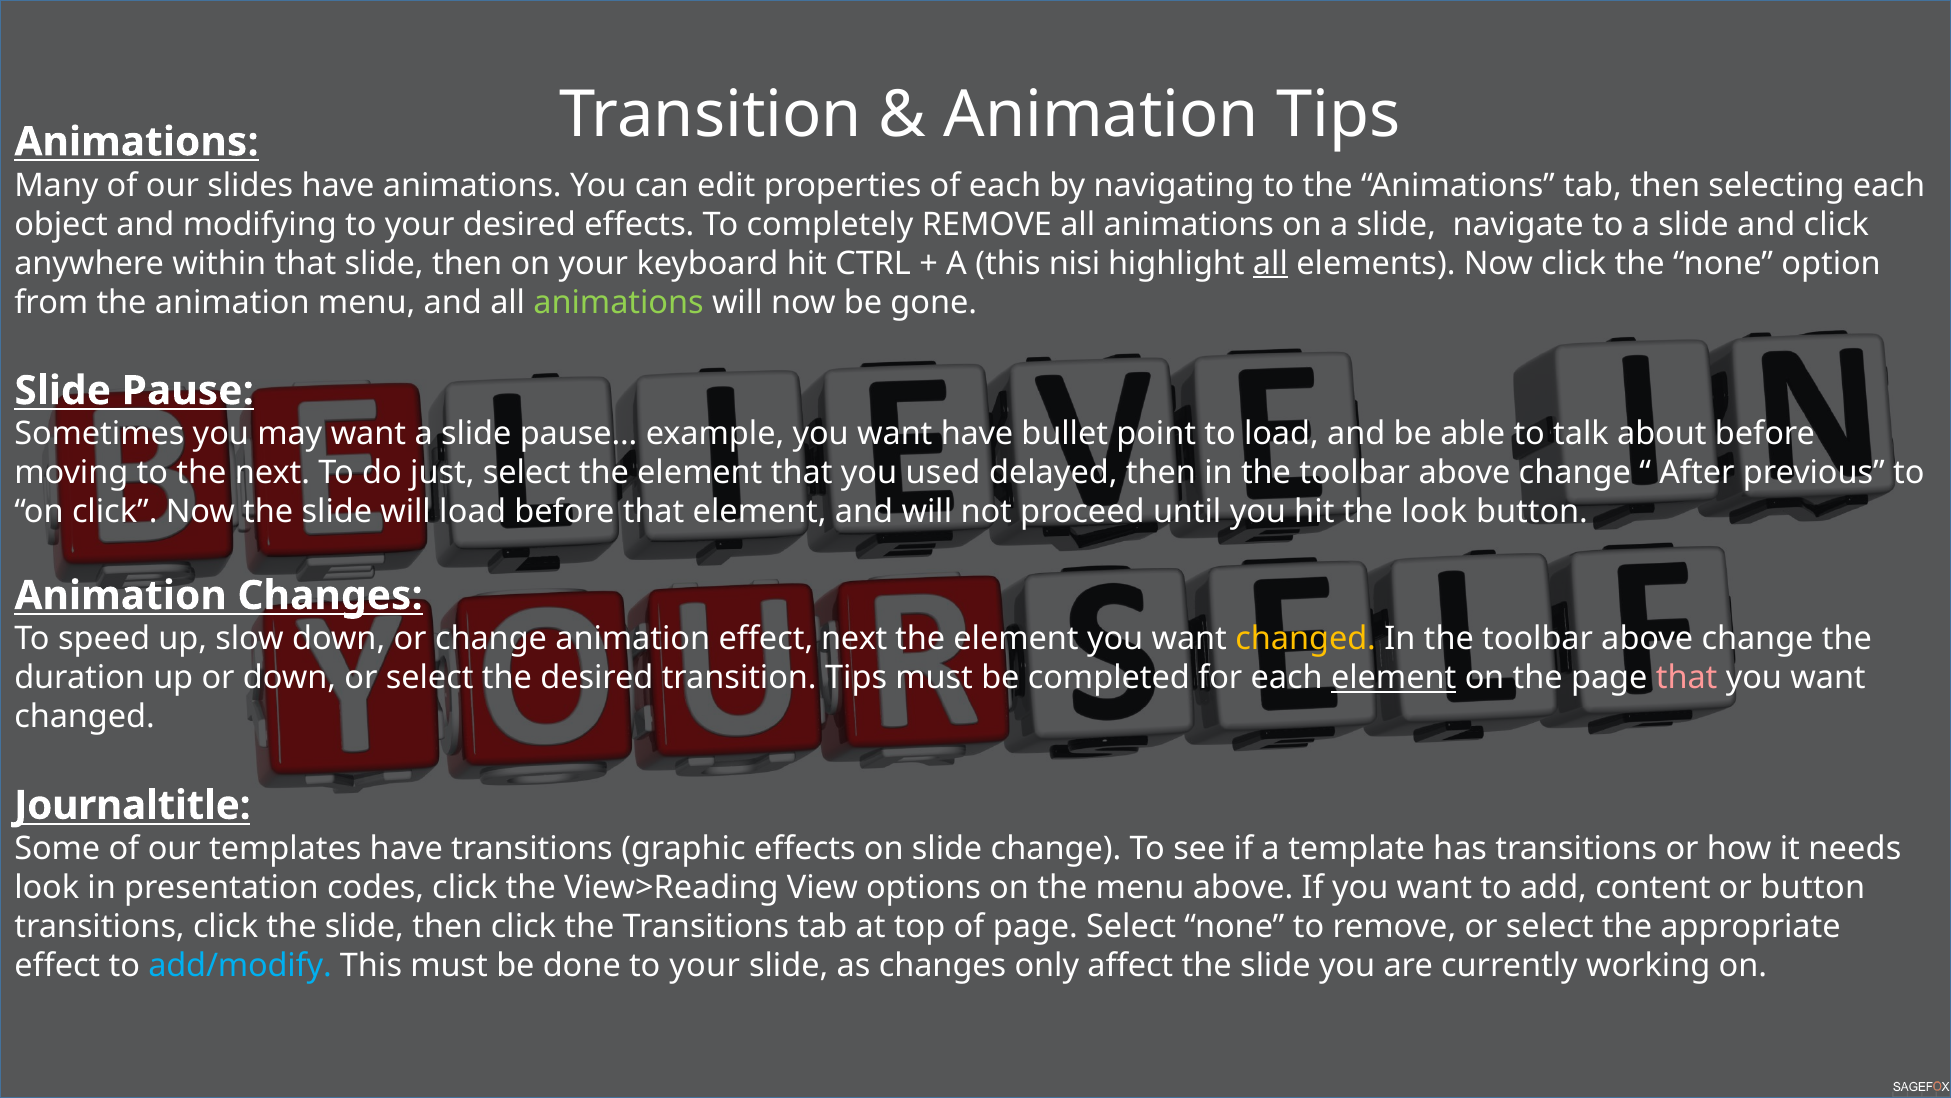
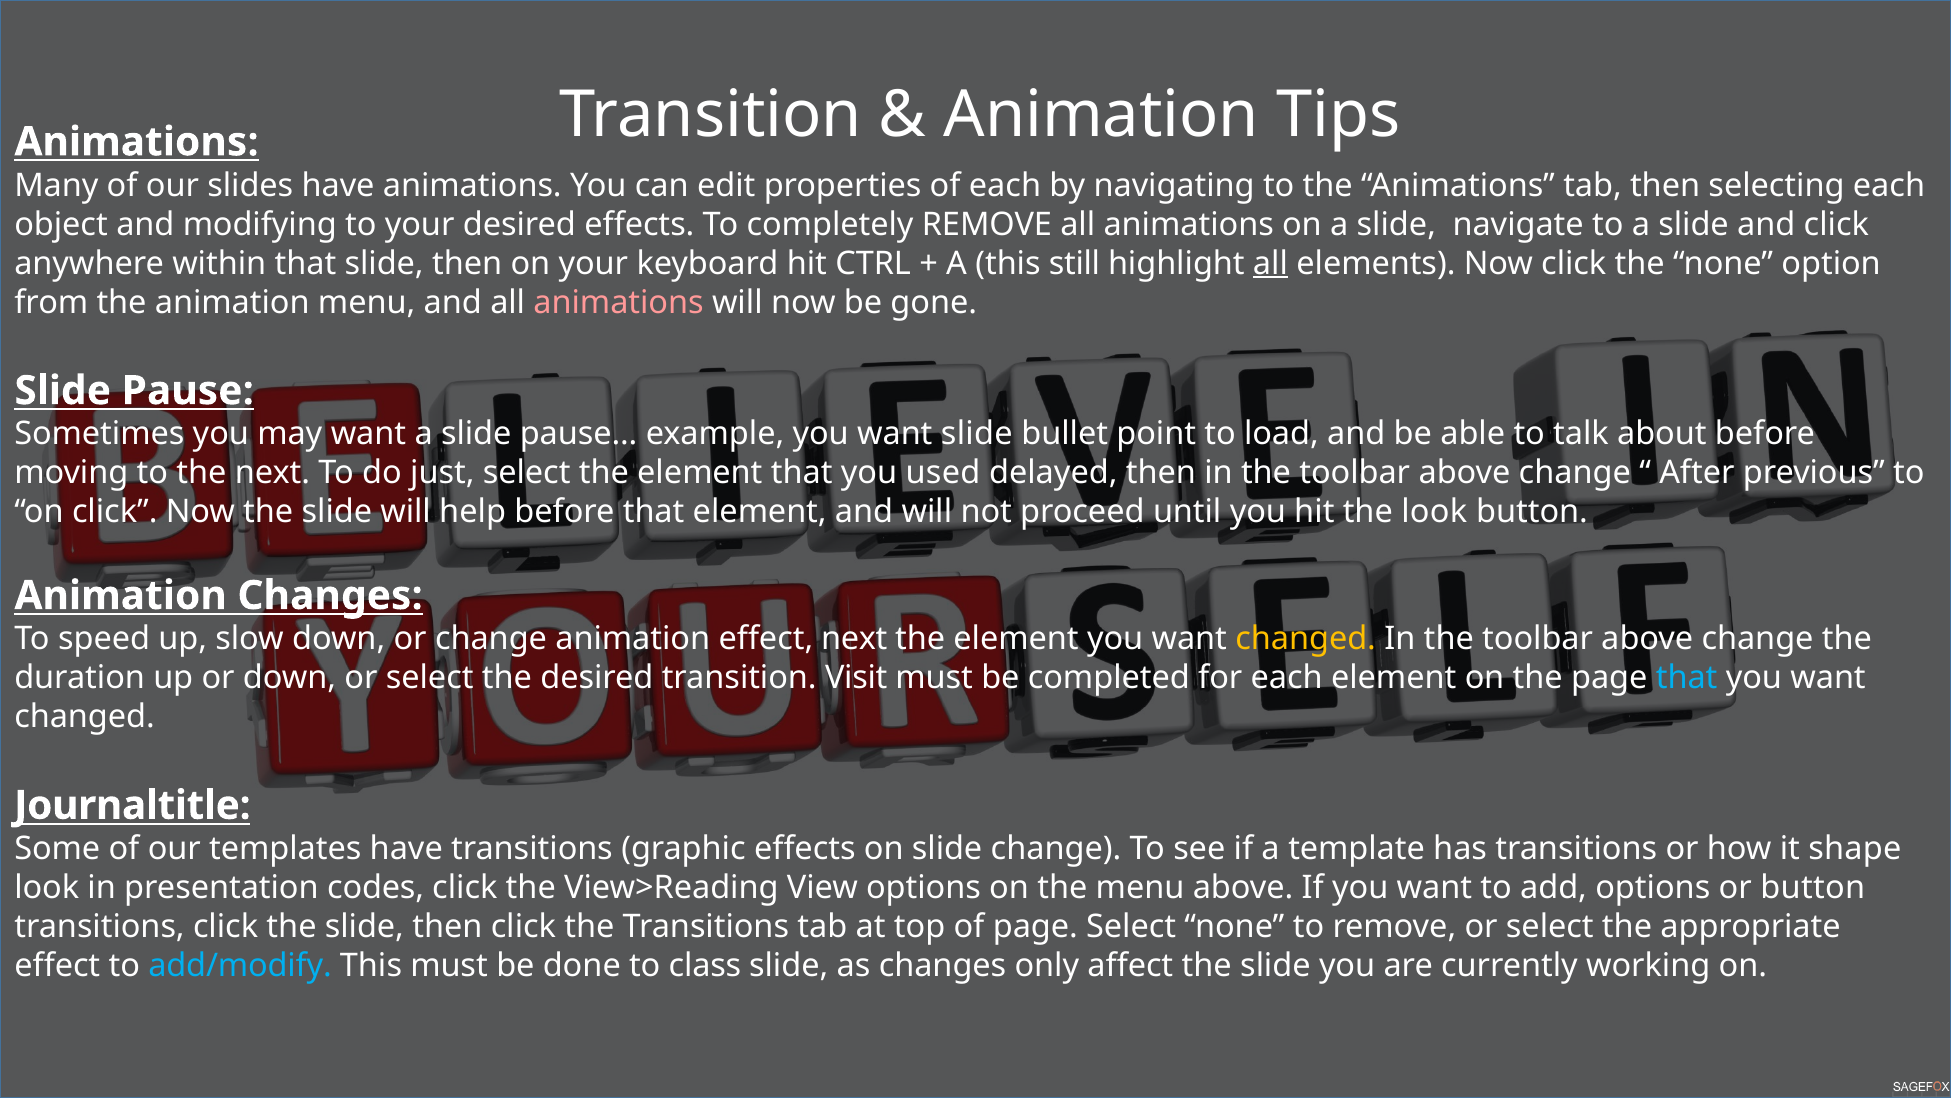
nisi: nisi -> still (1075, 263)
animations colour: light green -> pink (619, 302)
want have: have -> slide (977, 434)
will load: load -> help (473, 512)
transition Tips: Tips -> Visit (856, 678)
element underline: present -> none (1394, 678)
that colour: pink -> light blue (1687, 678)
needs: needs -> shape (1855, 848)
add content: content -> options (1653, 887)
done to your: your -> class (705, 965)
